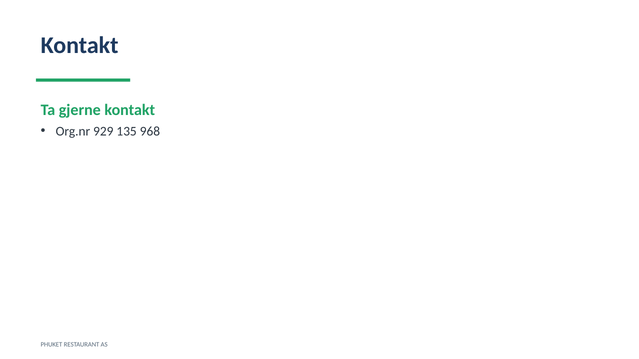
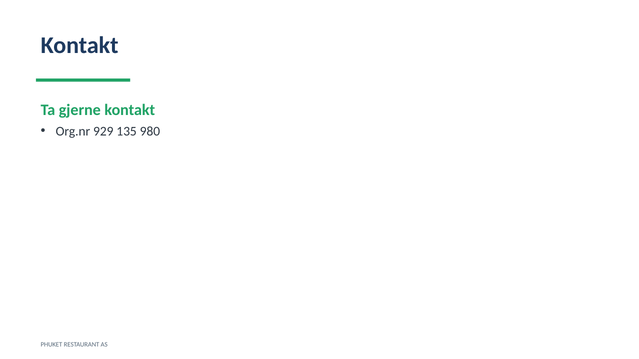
968: 968 -> 980 (150, 131)
